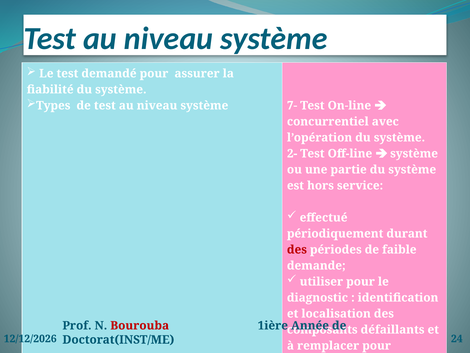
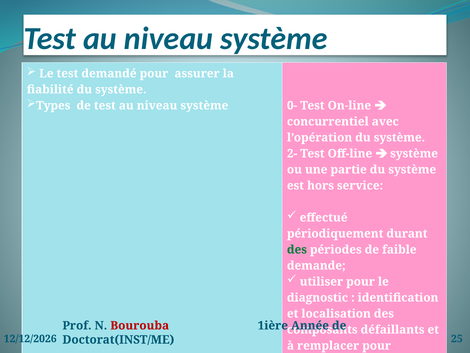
7-: 7- -> 0- (292, 105)
des colour: red -> green (297, 249)
24: 24 -> 25 (457, 338)
